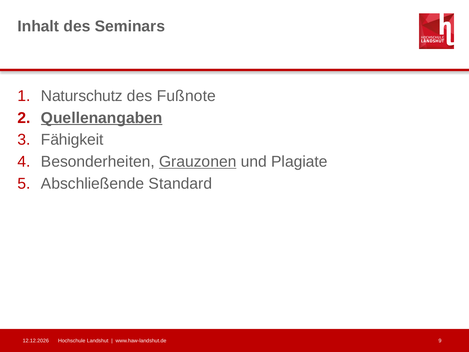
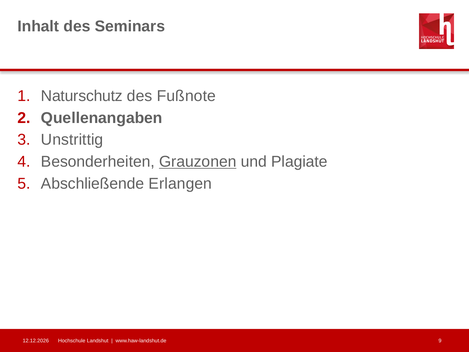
Quellenangaben underline: present -> none (102, 118)
Fähigkeit: Fähigkeit -> Unstrittig (72, 140)
Standard: Standard -> Erlangen (180, 183)
